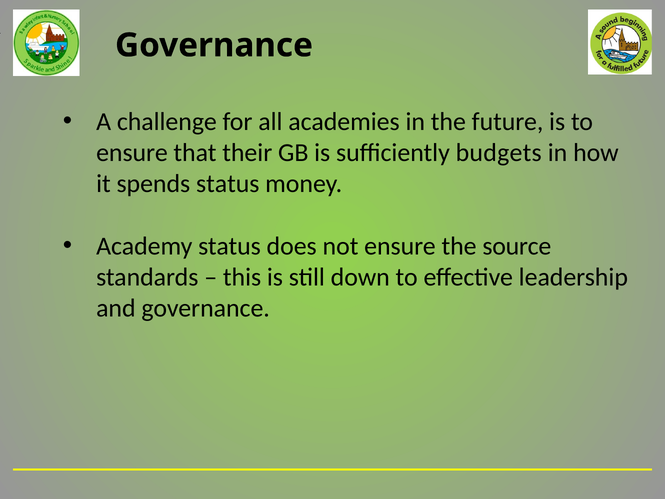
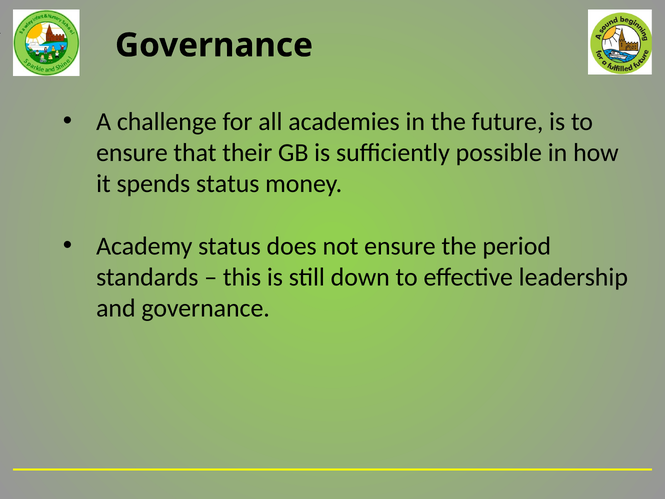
budgets: budgets -> possible (499, 153)
source: source -> period (517, 246)
